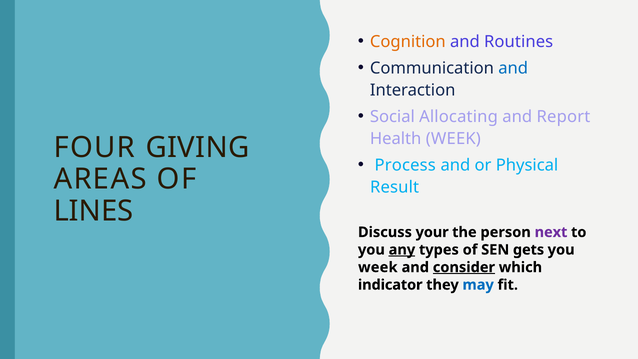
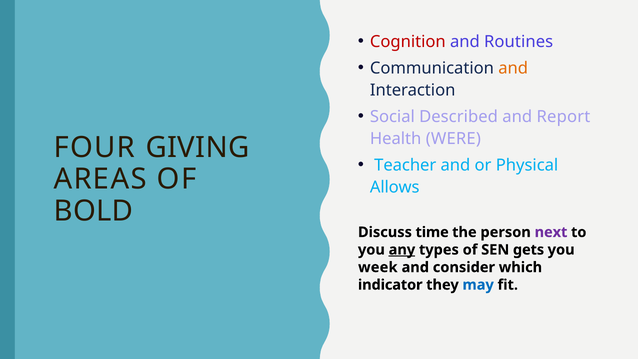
Cognition colour: orange -> red (408, 42)
and colour: blue -> orange (513, 68)
Allocating: Allocating -> Described (459, 117)
Health WEEK: WEEK -> WERE (453, 139)
Process: Process -> Teacher (405, 165)
Result: Result -> Allows (395, 187)
LINES: LINES -> BOLD (93, 211)
your: your -> time (432, 232)
consider underline: present -> none (464, 267)
